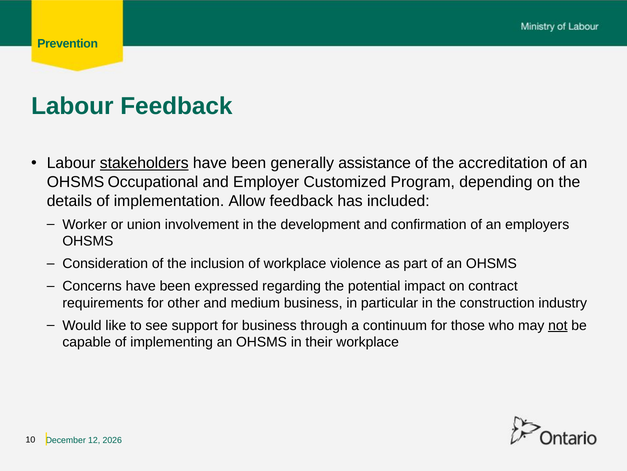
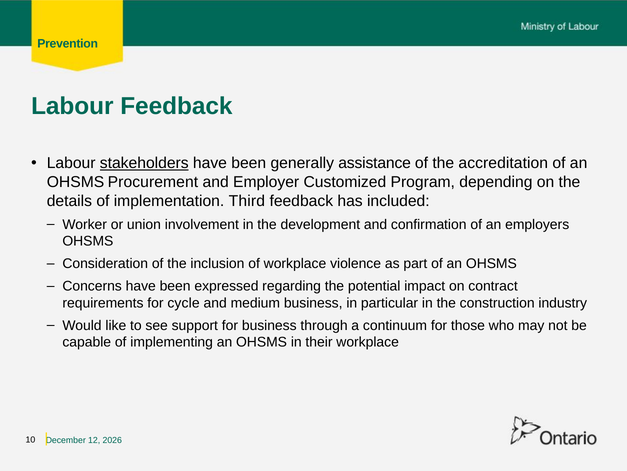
Occupational: Occupational -> Procurement (153, 182)
Allow: Allow -> Third (247, 201)
other: other -> cycle (184, 303)
not underline: present -> none (558, 325)
